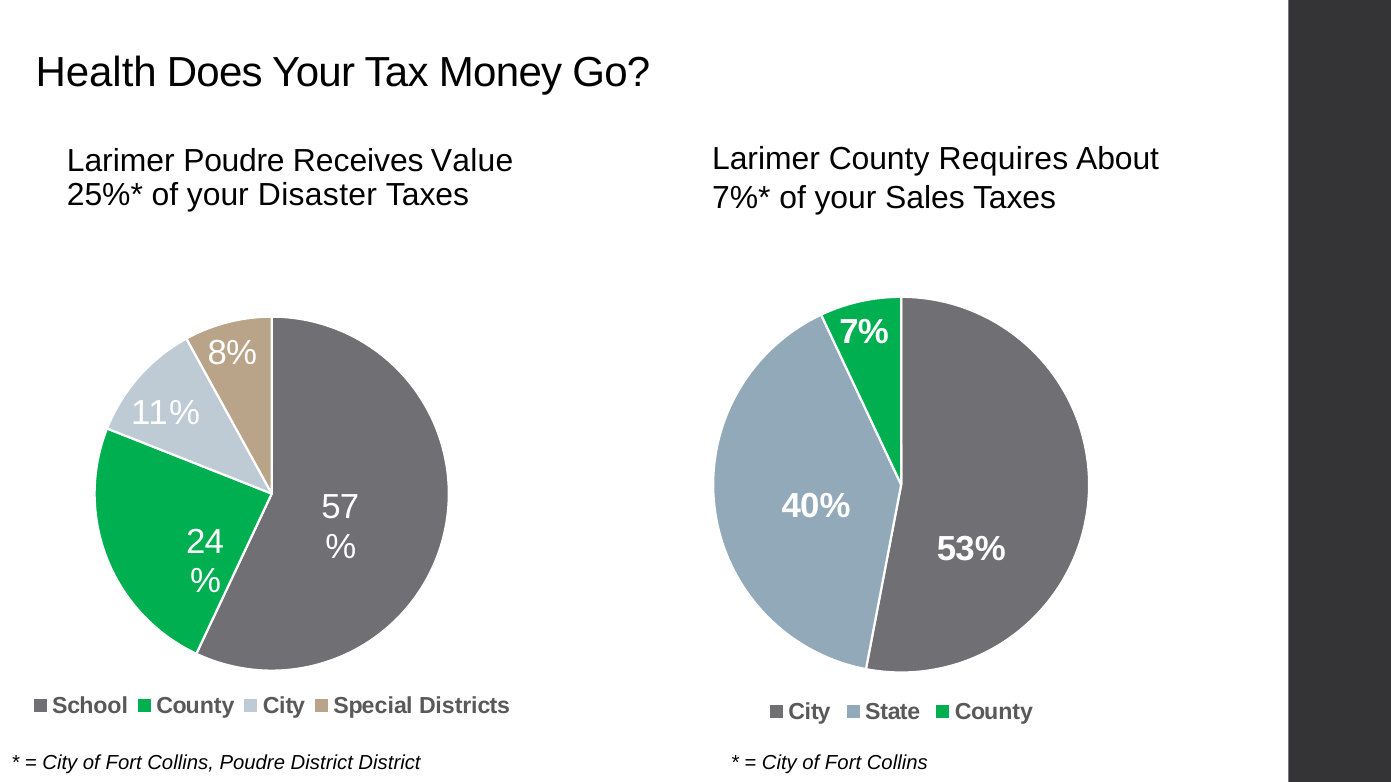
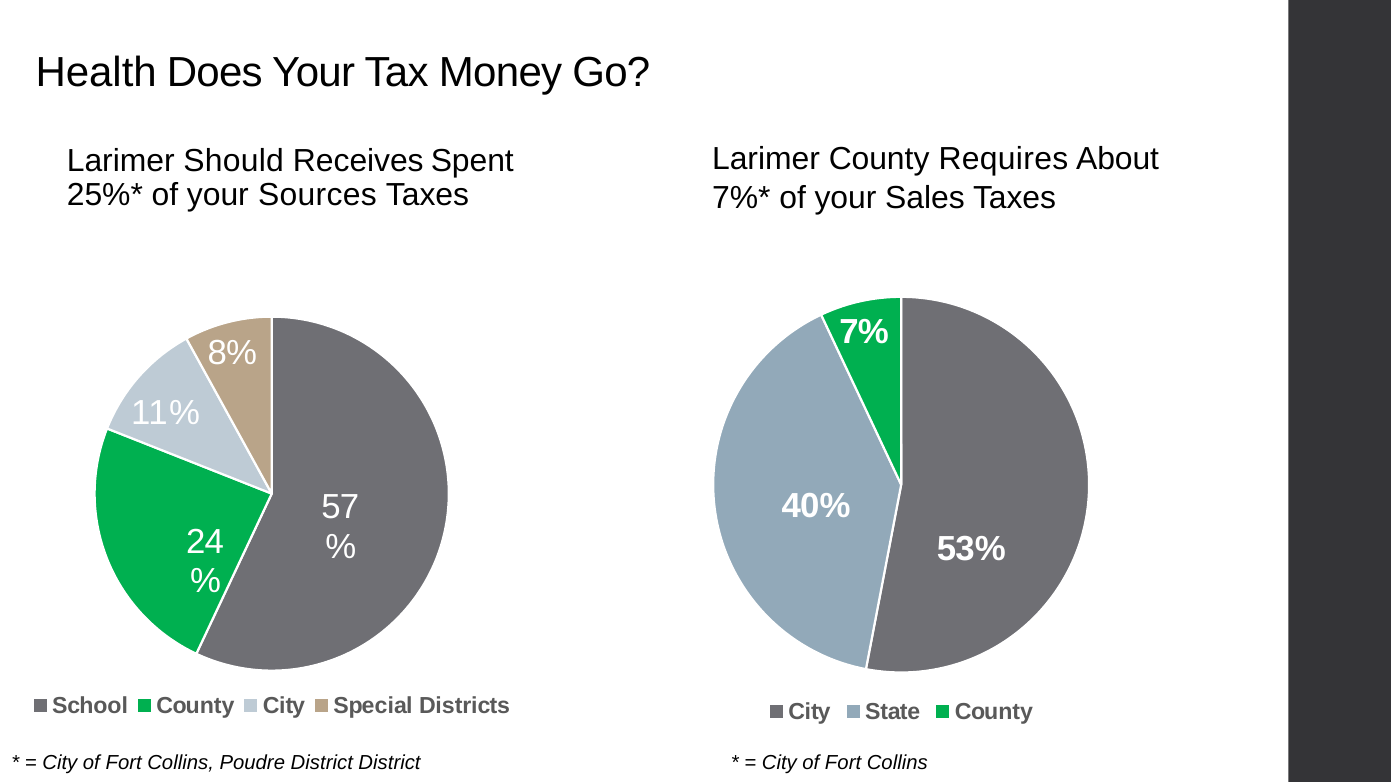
Larimer Poudre: Poudre -> Should (234, 161)
Value: Value -> Spent (472, 161)
Disaster: Disaster -> Sources (318, 195)
